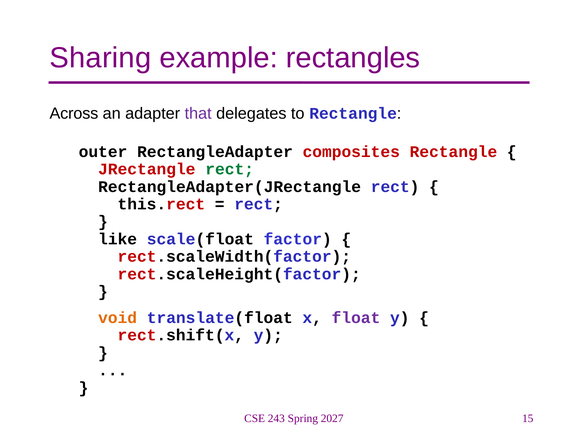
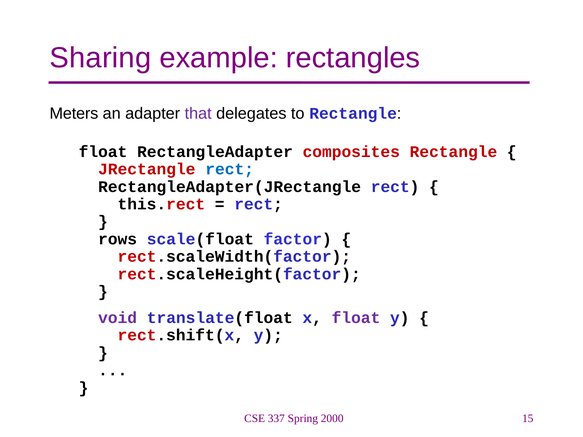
Across: Across -> Meters (74, 114)
outer: outer -> float (103, 152)
rect colour: green -> blue (230, 169)
like: like -> rows (118, 239)
void colour: orange -> purple (118, 318)
243: 243 -> 337 (276, 419)
2027: 2027 -> 2000 (332, 419)
